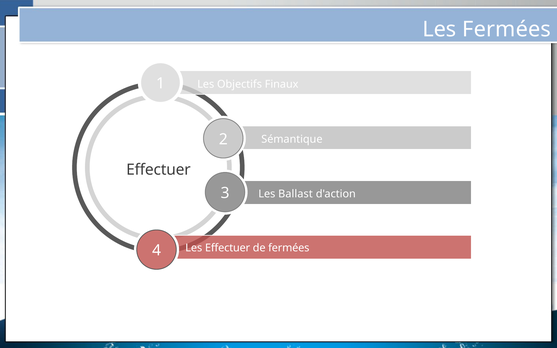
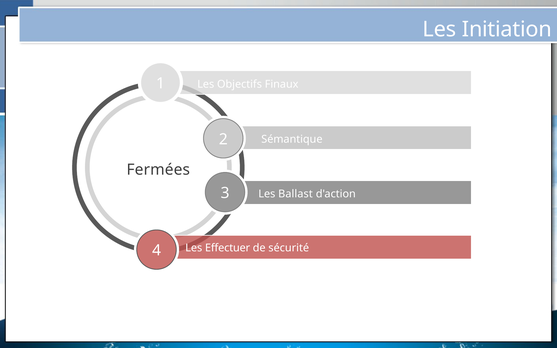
Les Fermées: Fermées -> Initiation (507, 29)
Effectuer: Effectuer -> Fermées (158, 170)
de fermées: fermées -> sécurité (289, 248)
